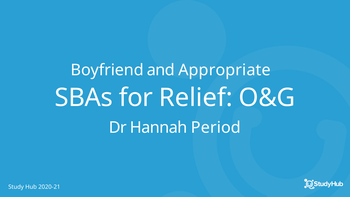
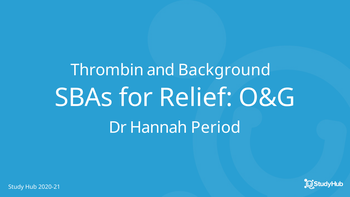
Boyfriend: Boyfriend -> Thrombin (107, 70)
Appropriate: Appropriate -> Background (224, 70)
